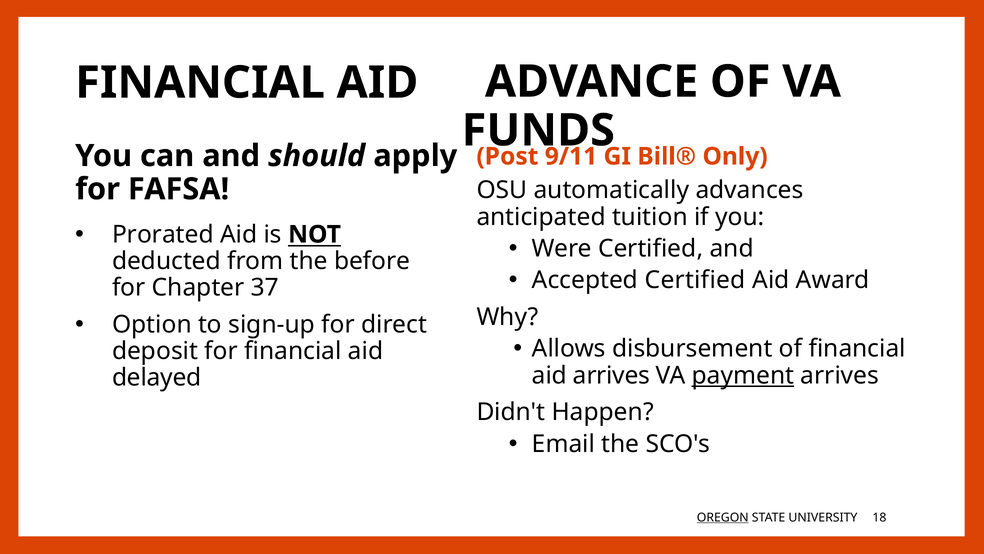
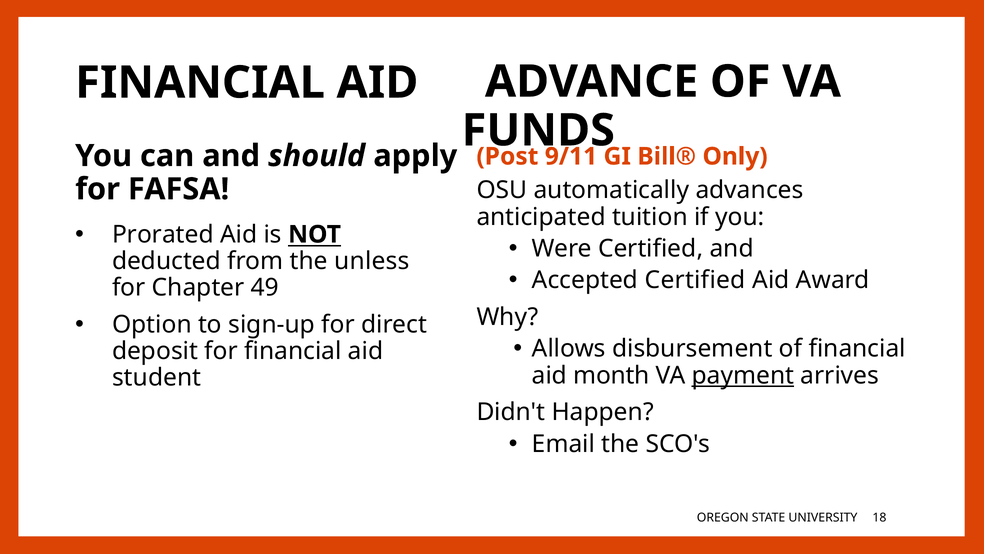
before: before -> unless (372, 261)
37: 37 -> 49 (265, 287)
aid arrives: arrives -> month (612, 375)
delayed: delayed -> student (157, 377)
OREGON underline: present -> none (723, 517)
